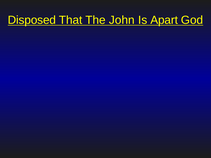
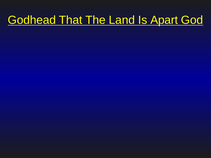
Disposed: Disposed -> Godhead (32, 20)
John: John -> Land (122, 20)
